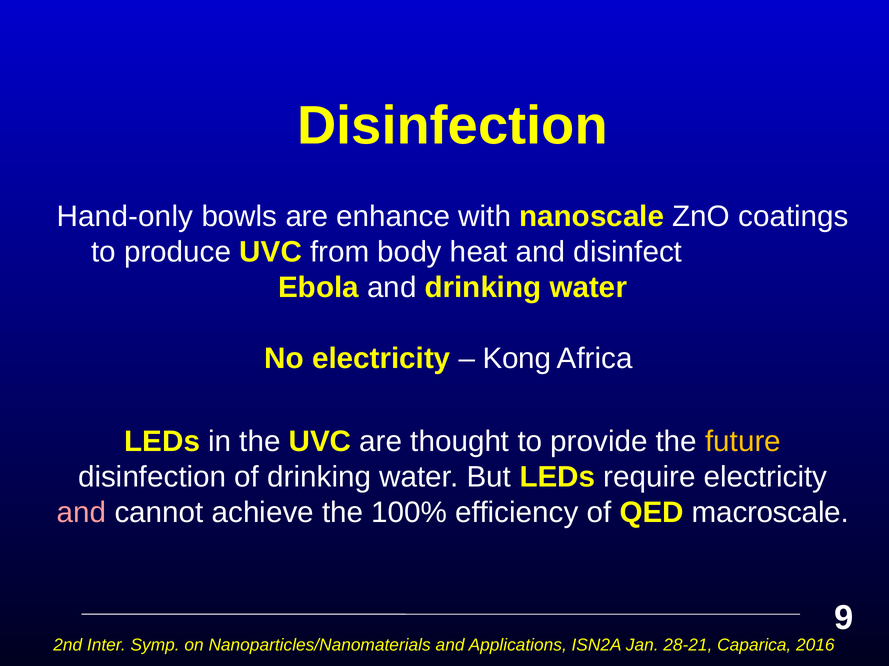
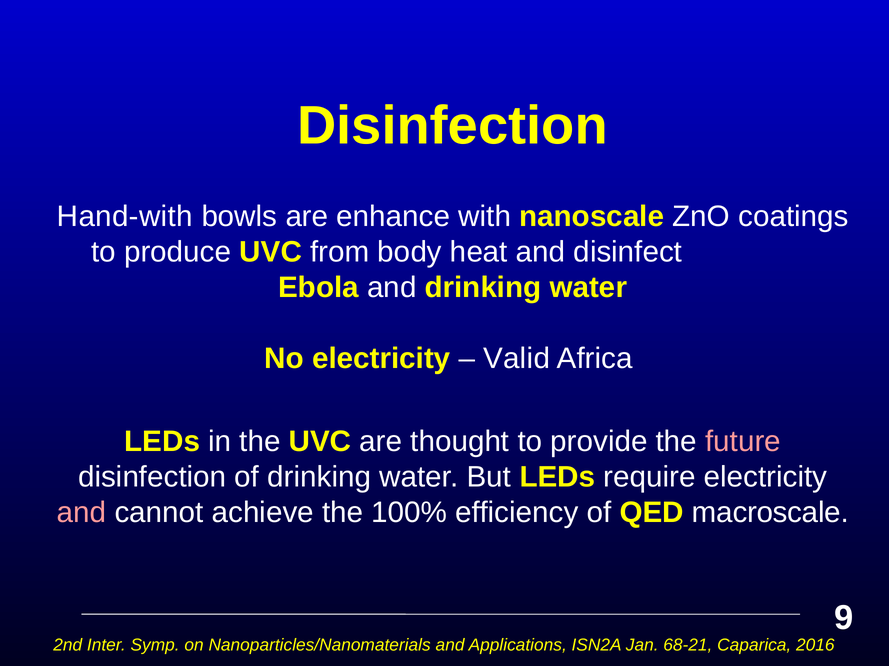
Hand-only: Hand-only -> Hand-with (125, 217)
Kong: Kong -> Valid (517, 359)
future colour: yellow -> pink (743, 442)
28-21: 28-21 -> 68-21 (688, 646)
